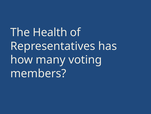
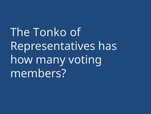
Health: Health -> Tonko (50, 32)
